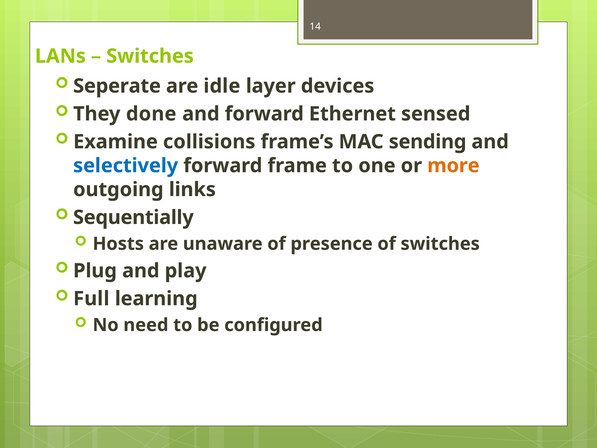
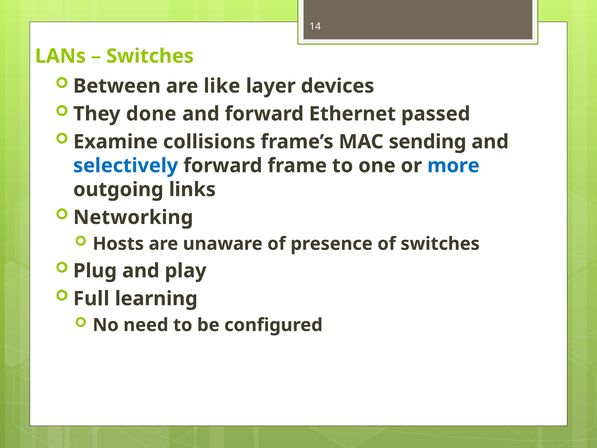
Seperate: Seperate -> Between (117, 86)
idle: idle -> like (222, 86)
sensed: sensed -> passed (436, 114)
more colour: orange -> blue (453, 166)
Sequentially: Sequentially -> Networking (133, 217)
